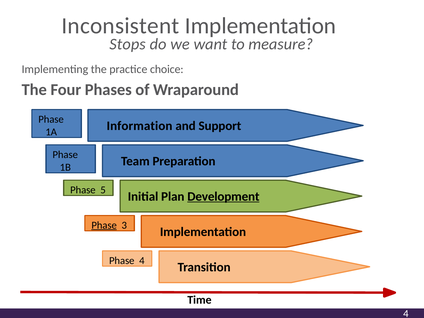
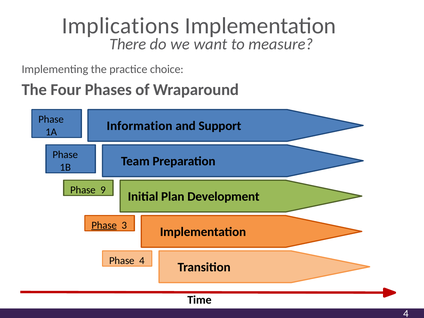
Inconsistent: Inconsistent -> Implications (120, 26)
Stops: Stops -> There (128, 44)
5: 5 -> 9 (103, 190)
Development underline: present -> none (223, 197)
